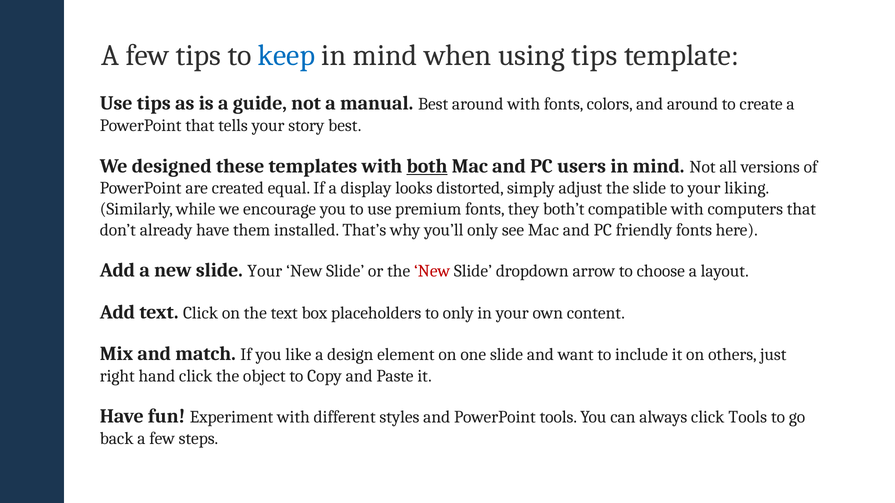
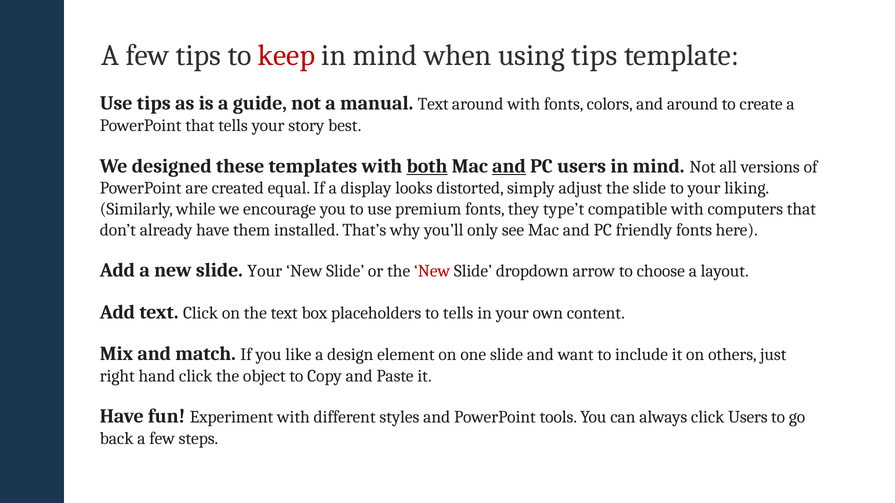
keep colour: blue -> red (286, 55)
manual Best: Best -> Text (433, 104)
and underline: none -> present (509, 166)
both’t: both’t -> type’t (564, 209)
to only: only -> tells (458, 313)
click Tools: Tools -> Users (748, 418)
